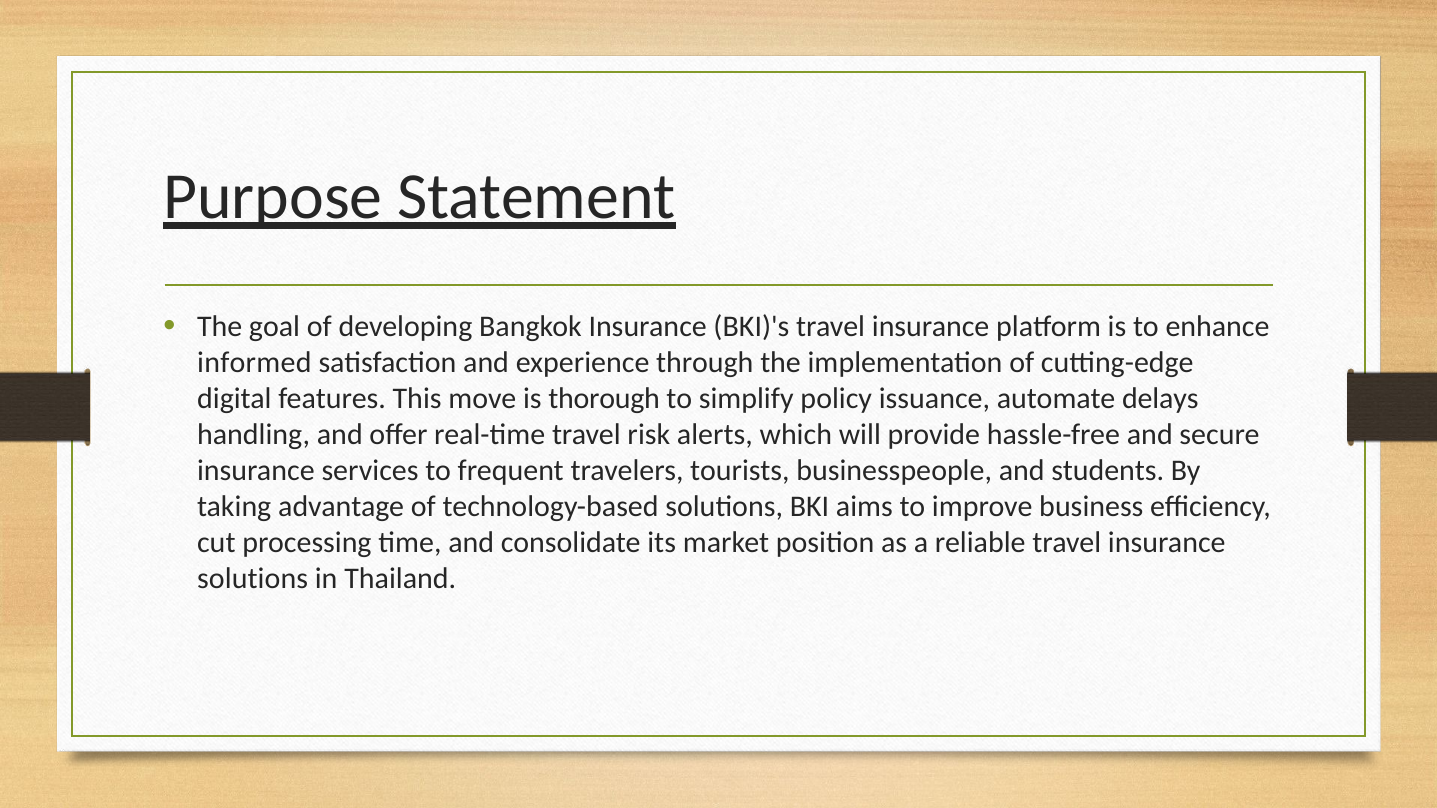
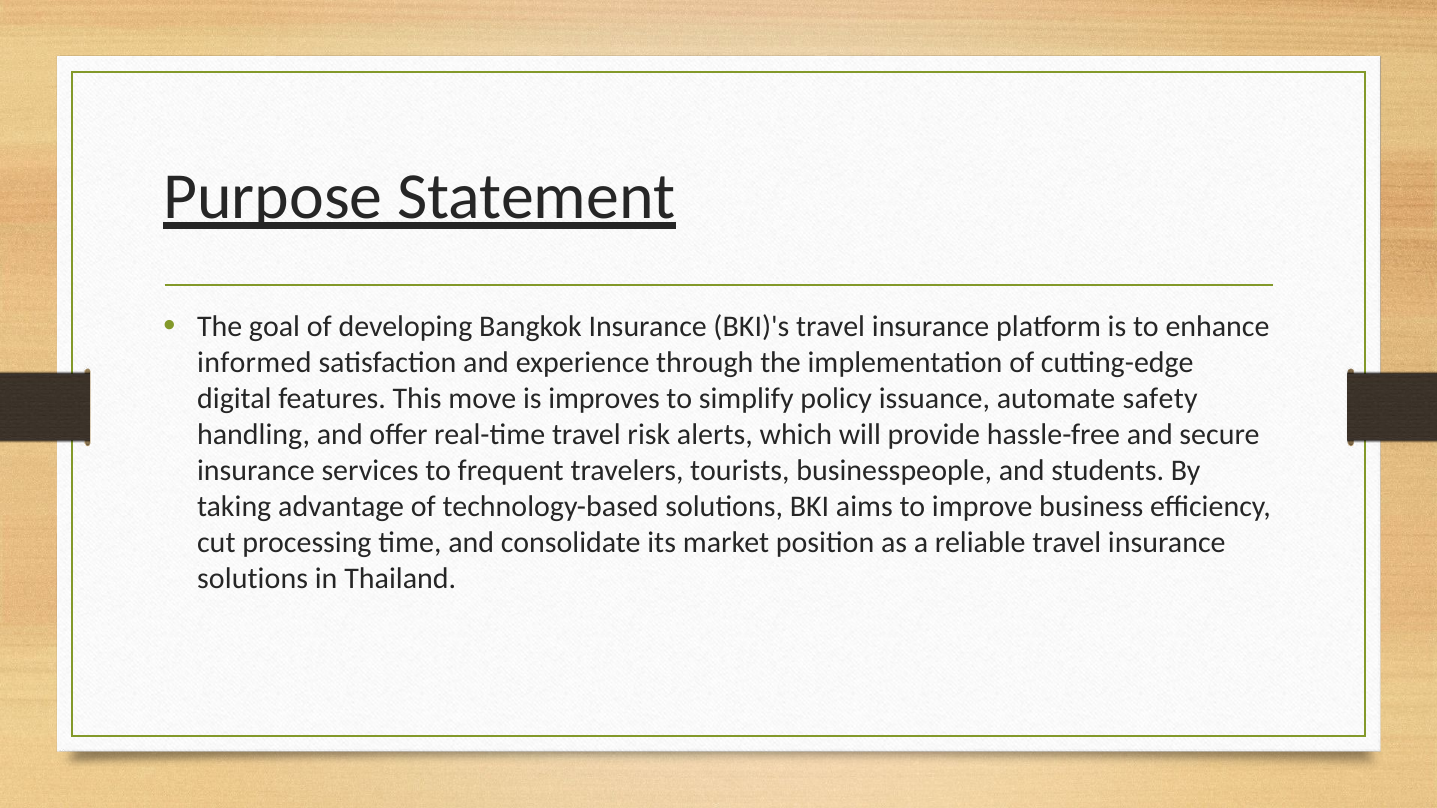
thorough: thorough -> improves (604, 399)
delays: delays -> safety (1160, 399)
